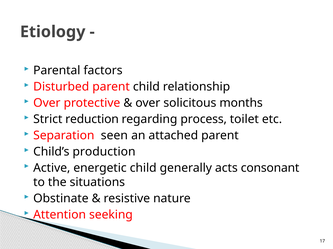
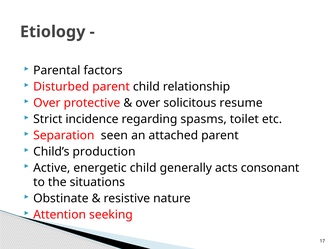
months: months -> resume (241, 103)
reduction: reduction -> incidence (92, 120)
process: process -> spasms (204, 120)
